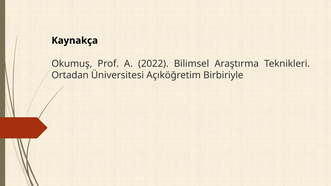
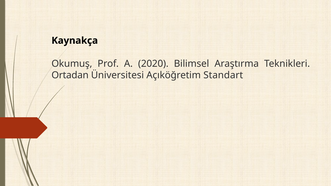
2022: 2022 -> 2020 (153, 64)
Birbiriyle: Birbiriyle -> Standart (223, 75)
